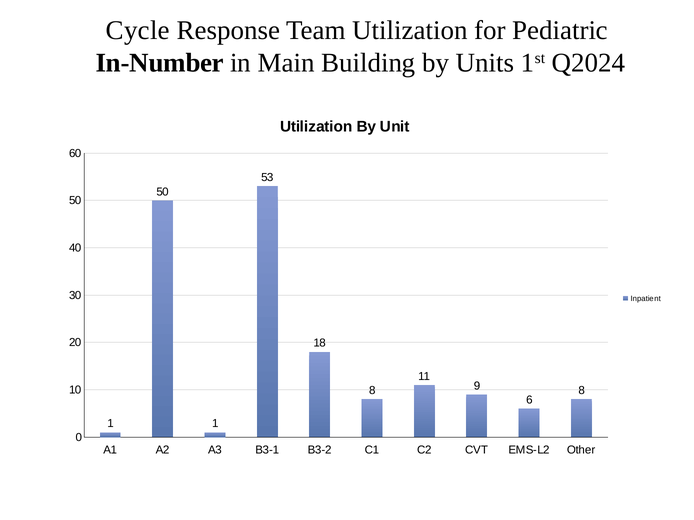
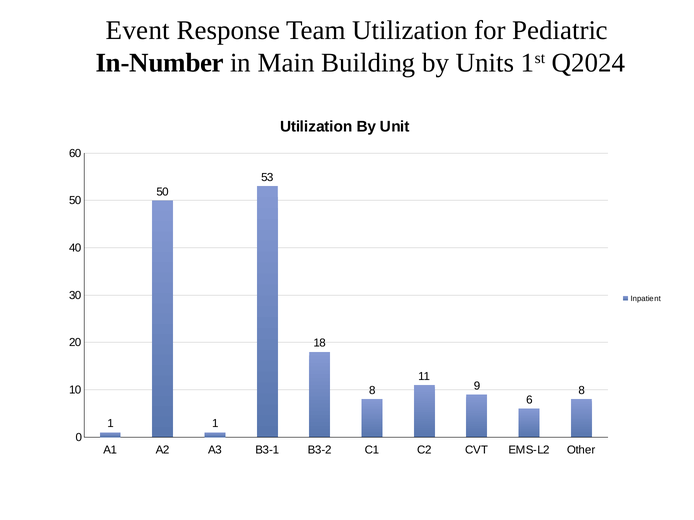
Cycle: Cycle -> Event (138, 30)
